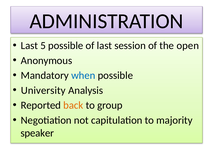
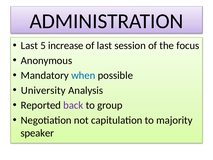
5 possible: possible -> increase (66, 45)
open: open -> focus (188, 45)
back colour: orange -> purple (73, 105)
